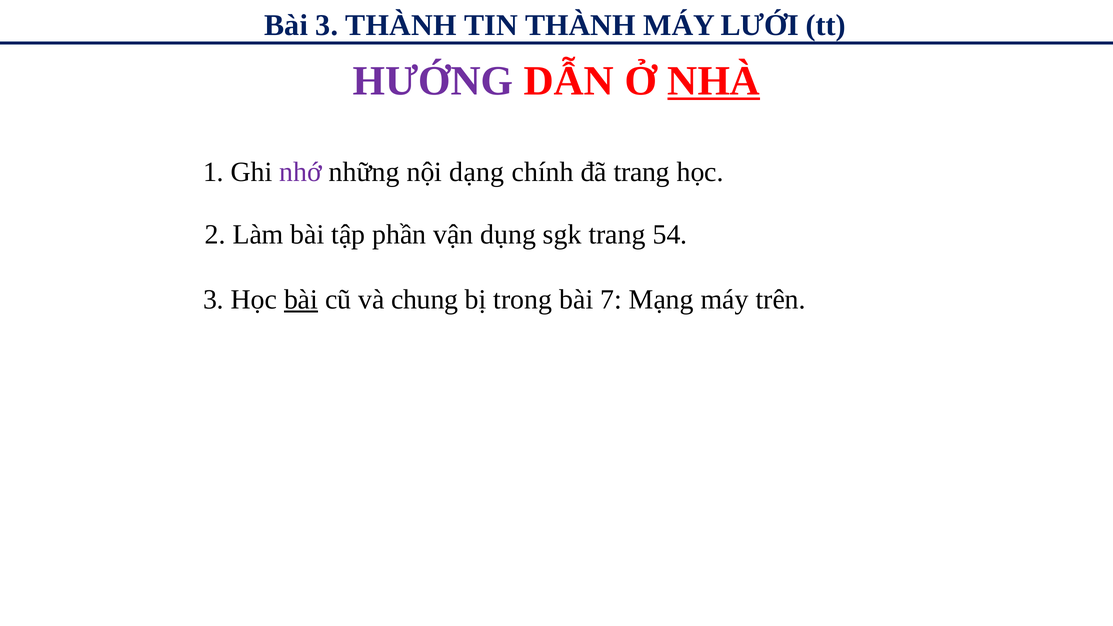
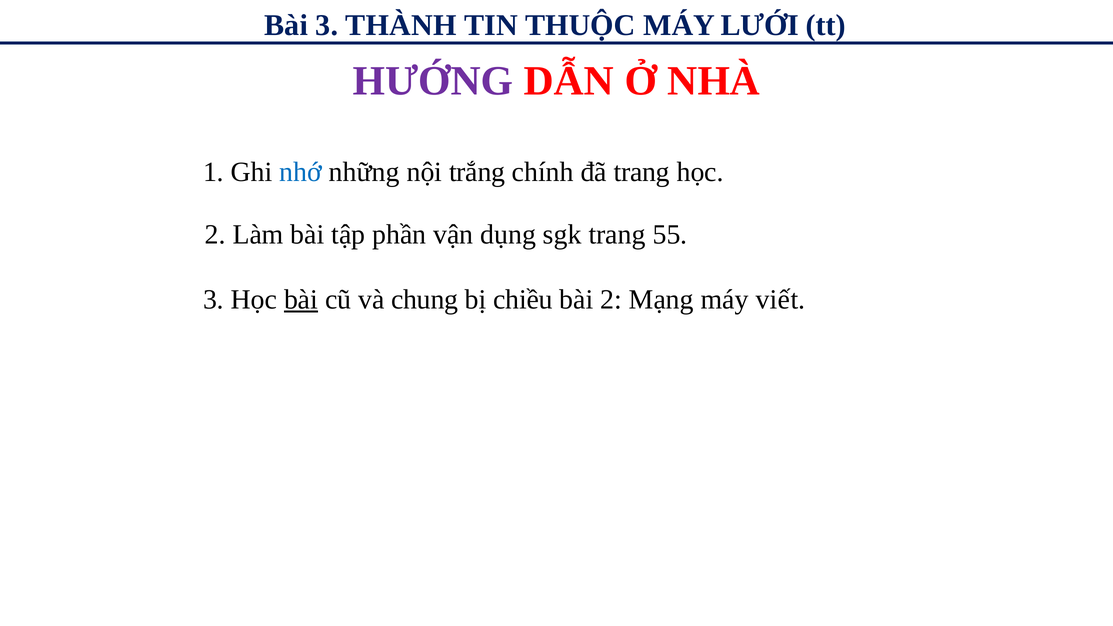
TIN THÀNH: THÀNH -> THUỘC (580, 26)
NHÀ underline: present -> none (714, 81)
nhớ colour: purple -> blue (301, 172)
dạng: dạng -> trắng (477, 172)
54: 54 -> 55 (670, 235)
trong: trong -> chiều (523, 300)
bài 7: 7 -> 2 (611, 300)
trên: trên -> viết (781, 300)
